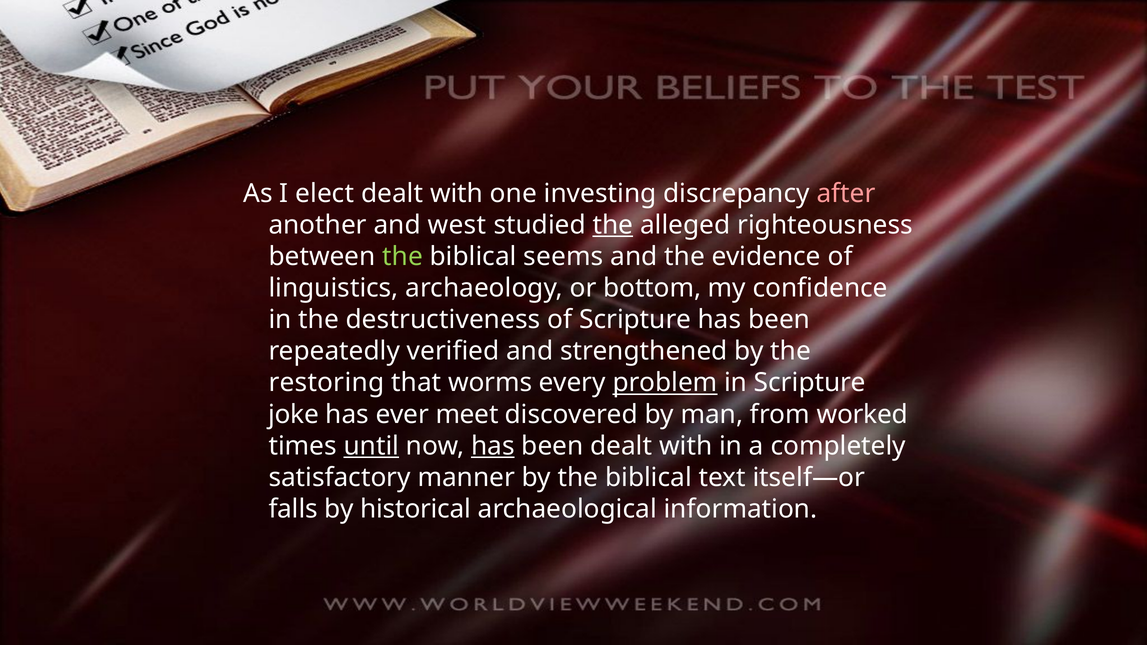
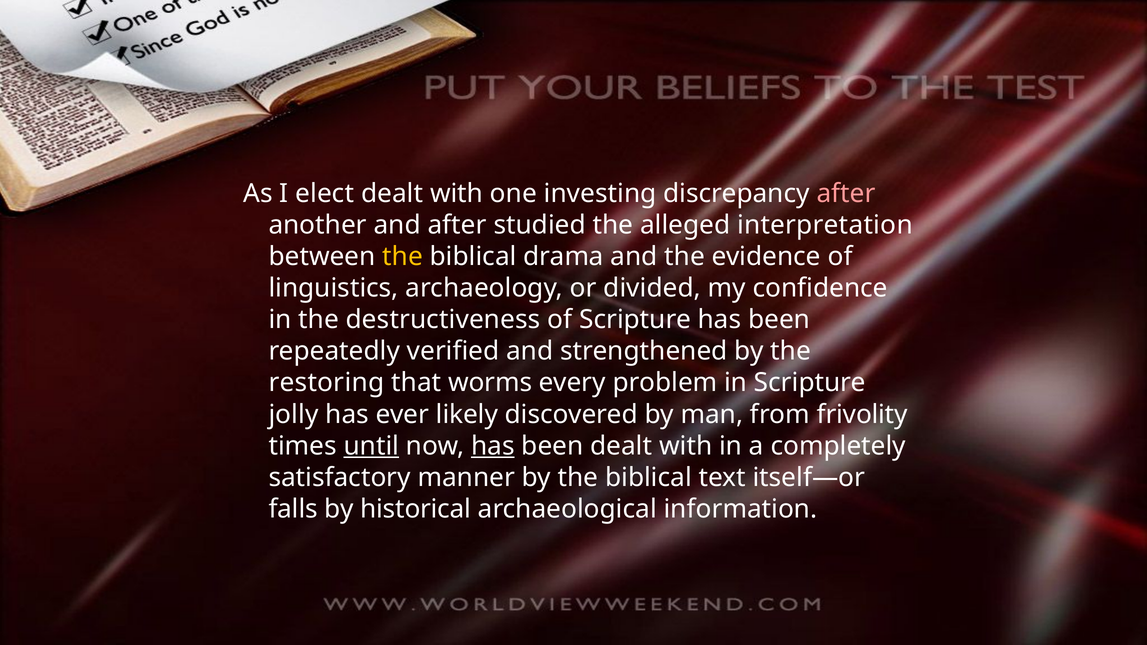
and west: west -> after (457, 225)
the underline: present -> none (613, 225)
righteousness: righteousness -> interpretation (825, 225)
the colour: light green -> yellow (403, 257)
seems: seems -> drama (564, 257)
bottom: bottom -> divided (652, 288)
problem underline: present -> none (665, 383)
joke: joke -> jolly (293, 414)
meet: meet -> likely (467, 414)
worked: worked -> frivolity (862, 414)
